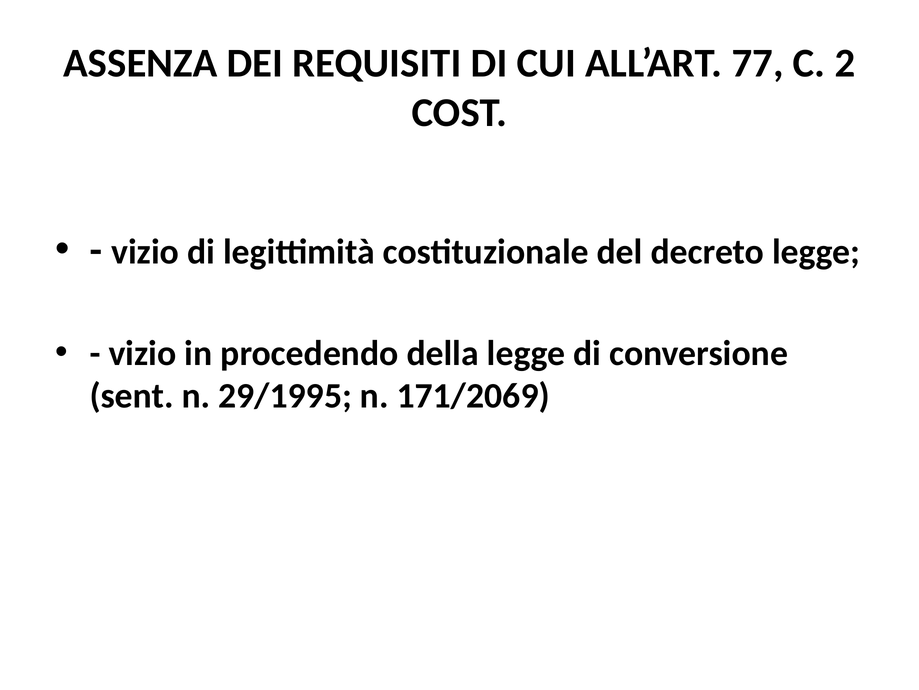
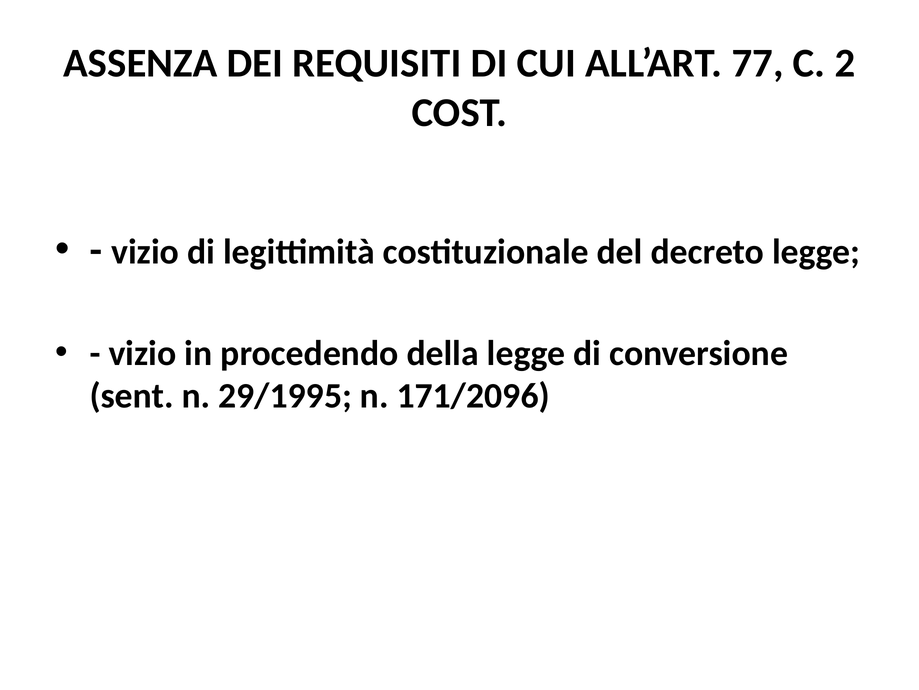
171/2069: 171/2069 -> 171/2096 (473, 396)
